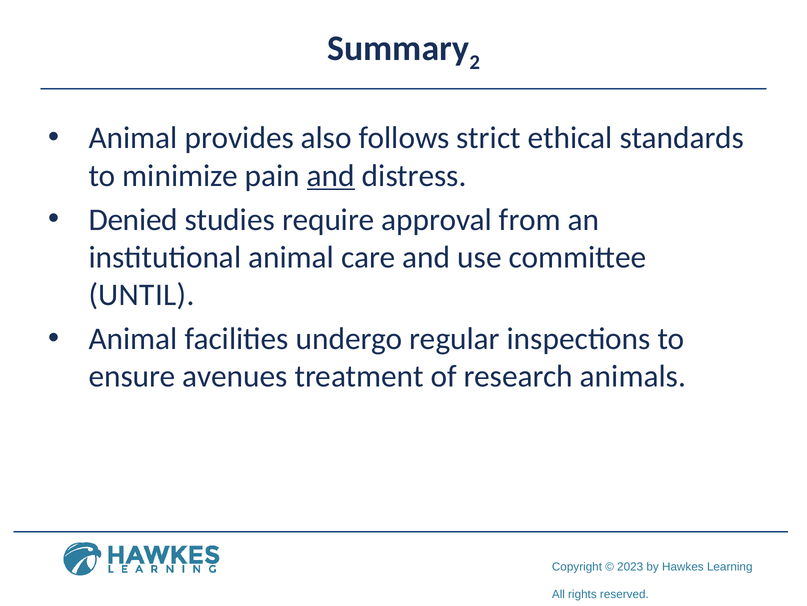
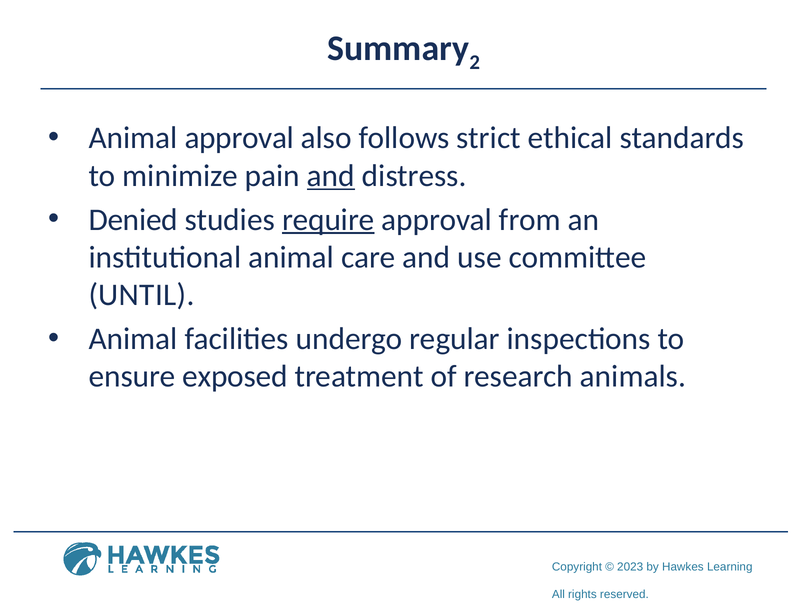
Animal provides: provides -> approval (239, 138)
require underline: none -> present (328, 219)
avenues: avenues -> exposed (235, 376)
